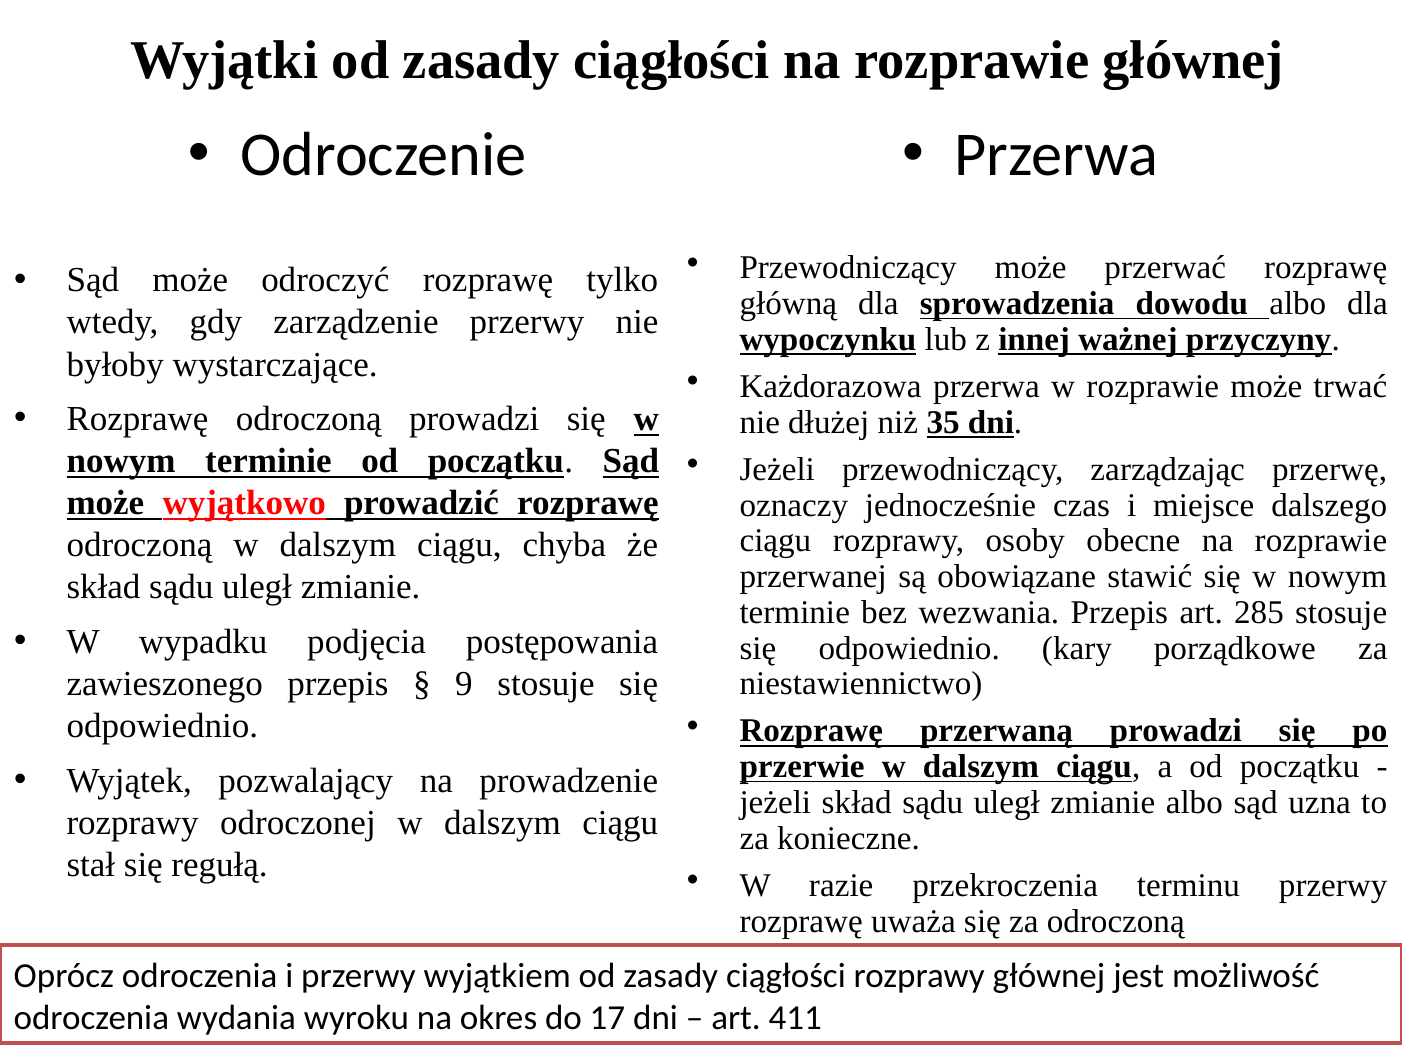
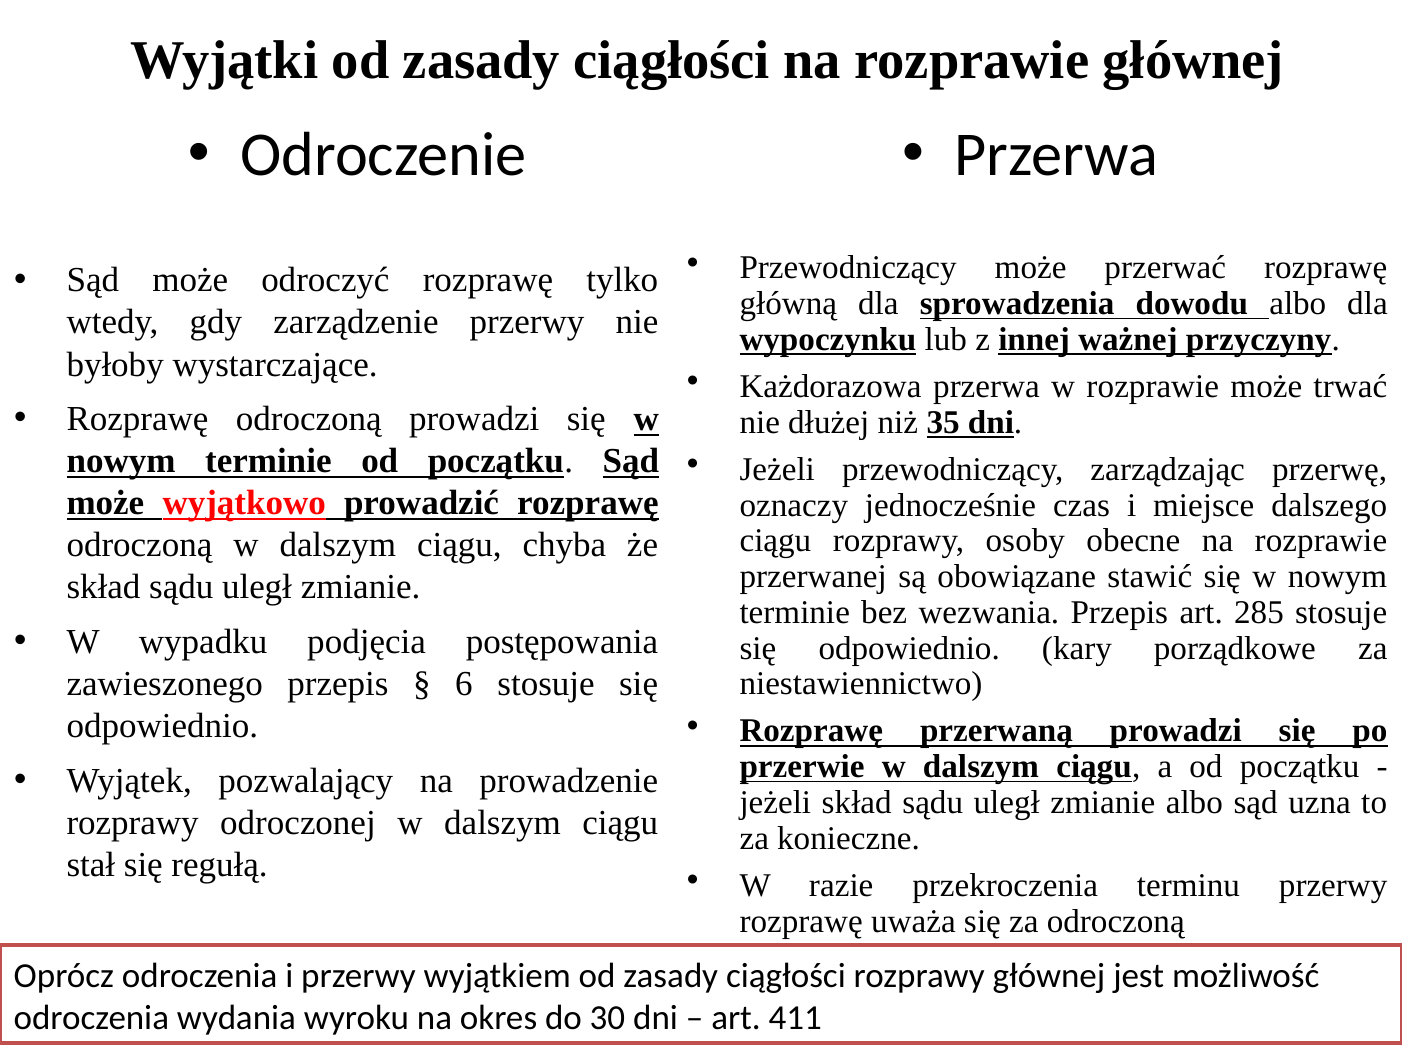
9: 9 -> 6 (464, 684)
17: 17 -> 30 (607, 1017)
